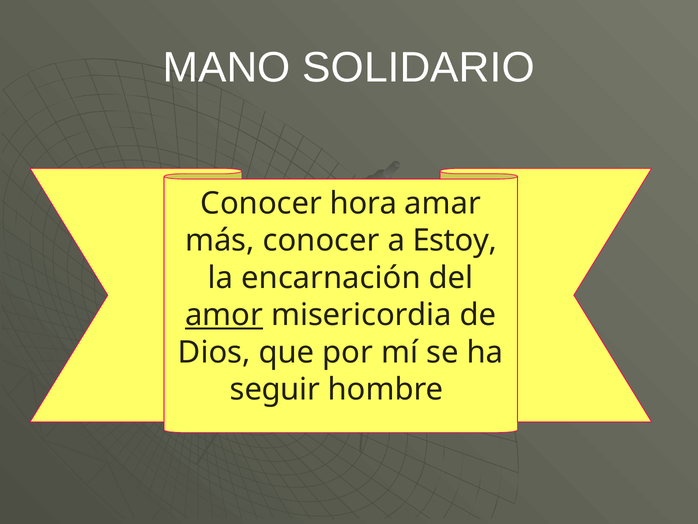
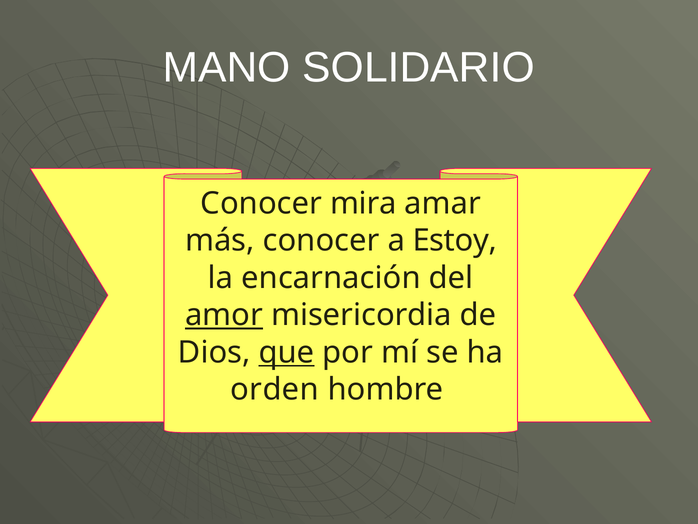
hora: hora -> mira (363, 203)
que underline: none -> present (287, 352)
seguir: seguir -> orden (275, 389)
